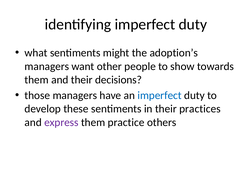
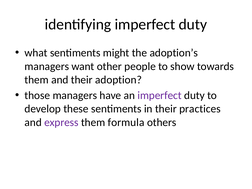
decisions: decisions -> adoption (118, 80)
imperfect colour: blue -> purple (160, 95)
practice: practice -> formula (126, 122)
